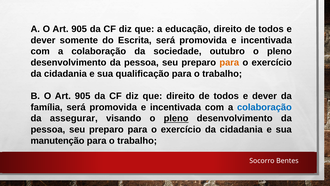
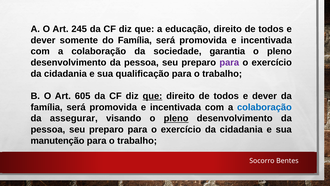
A O Art 905: 905 -> 245 (79, 29)
do Escrita: Escrita -> Família (135, 40)
outubro: outubro -> garantia (227, 51)
para colour: orange -> purple (229, 62)
B O Art 905: 905 -> 605 (83, 96)
que underline: none -> present (152, 96)
